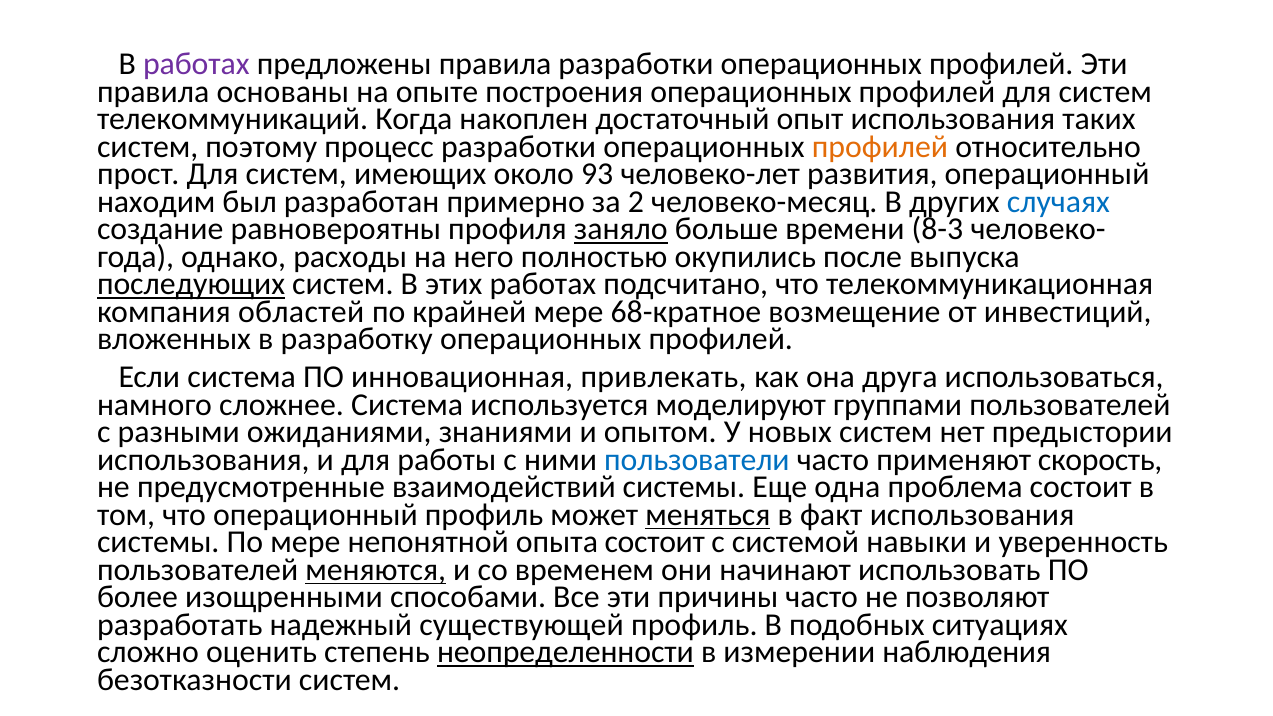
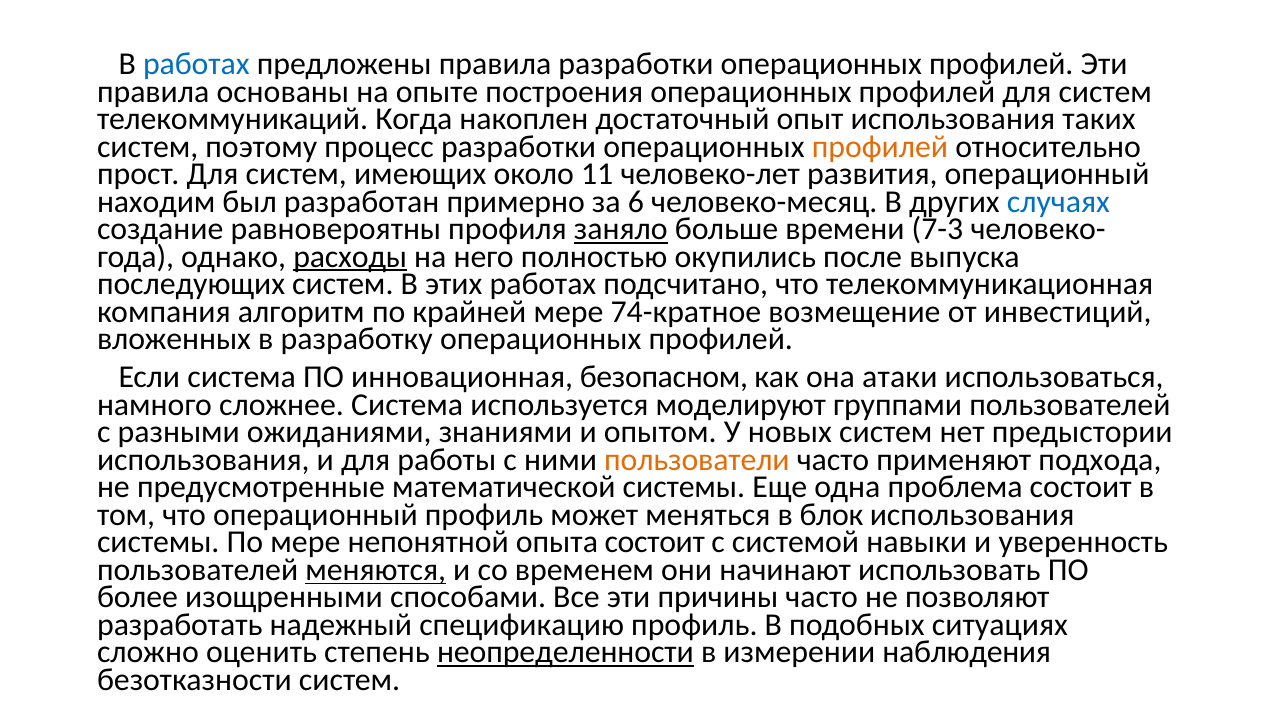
работах colour: purple -> blue (196, 64)
93: 93 -> 11 (597, 174)
2: 2 -> 6 (636, 202)
8-3: 8-3 -> 7-3 (937, 229)
расходы underline: none -> present (350, 257)
последующих underline: present -> none (191, 284)
областей: областей -> алгоритм (301, 312)
68-кратное: 68-кратное -> 74-кратное (686, 312)
привлекать: привлекать -> безопасном (664, 377)
друга: друга -> атаки (900, 377)
пользователи colour: blue -> orange (697, 460)
скорость: скорость -> подхода (1100, 460)
взаимодействий: взаимодействий -> математической (504, 487)
меняться underline: present -> none (708, 515)
факт: факт -> блок (831, 515)
существующей: существующей -> спецификацию (522, 625)
